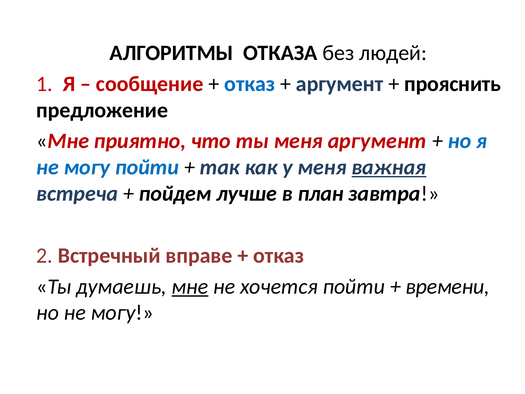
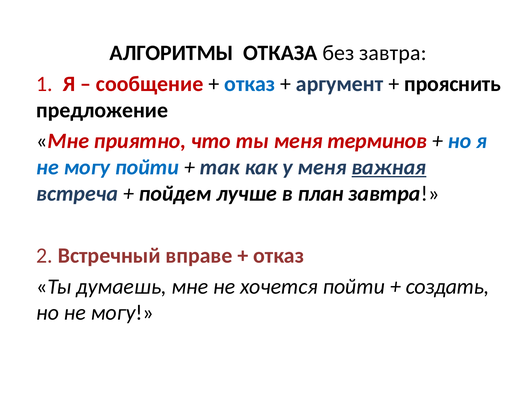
без людей: людей -> завтра (393, 53)
меня аргумент: аргумент -> терминов (377, 141)
мне underline: present -> none (190, 286)
времени: времени -> создать (448, 286)
